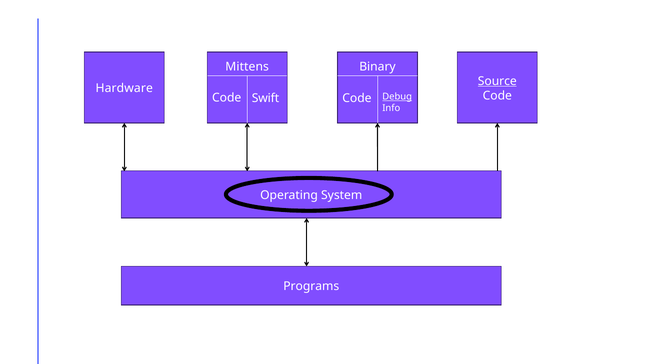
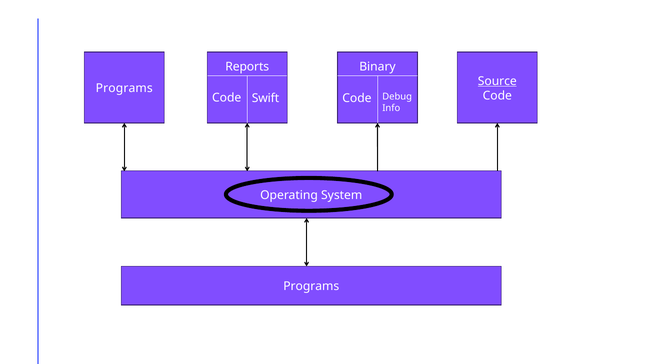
Mittens: Mittens -> Reports (247, 66)
Hardware: Hardware -> Programs (124, 88)
Debug underline: present -> none (397, 97)
